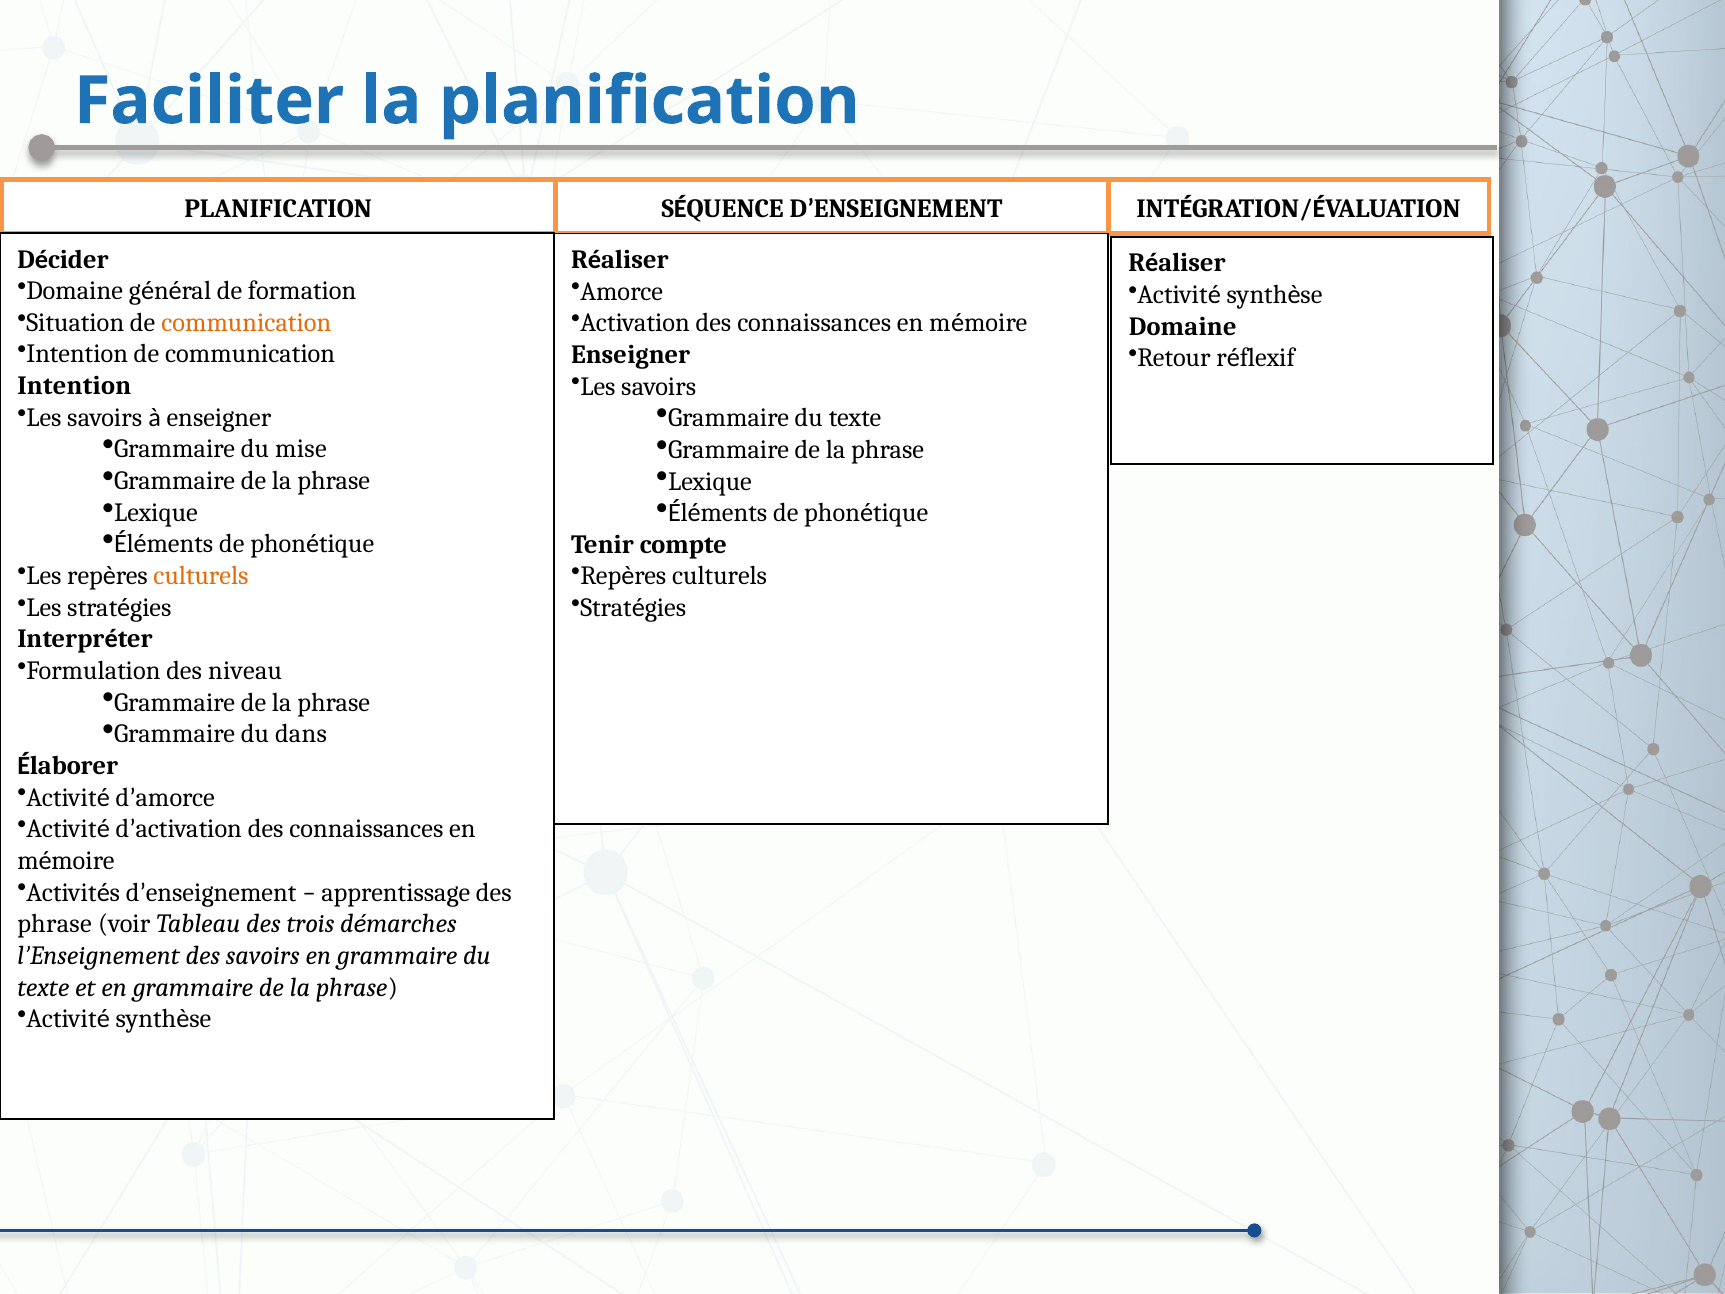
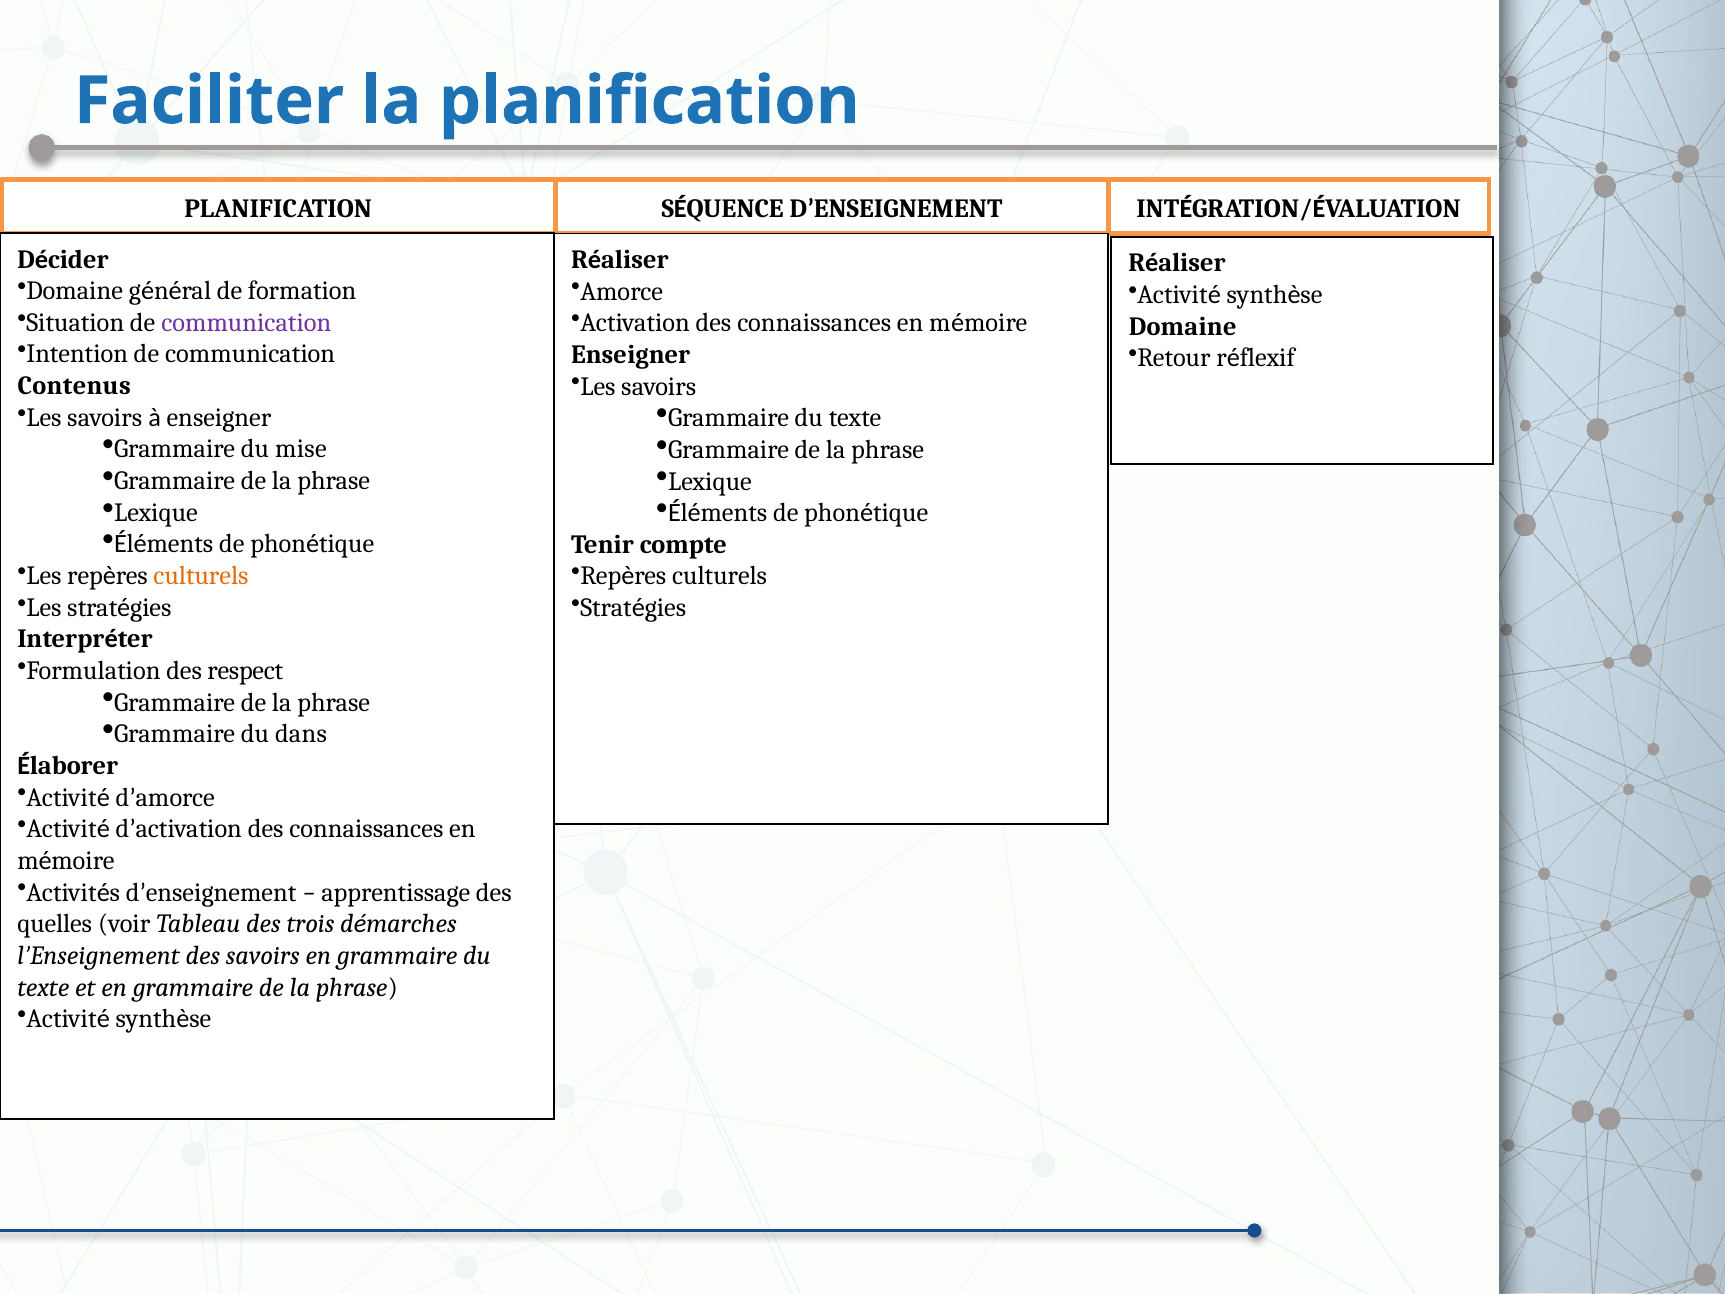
communication colour: orange -> purple (246, 323)
Intention: Intention -> Contenus (74, 386)
niveau: niveau -> respect (245, 671)
phrase: phrase -> quelles (55, 924)
